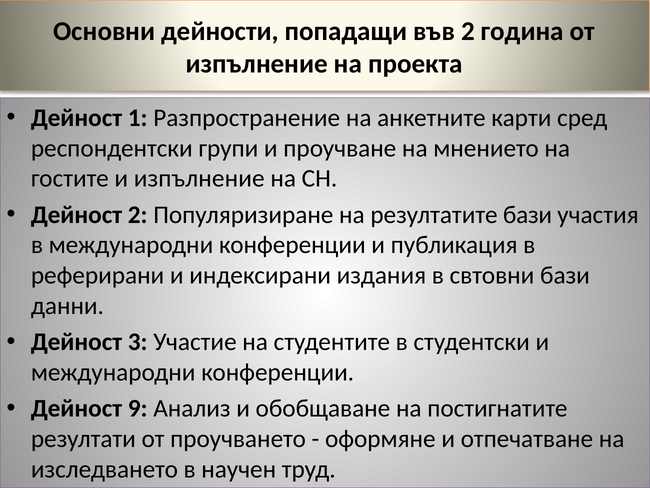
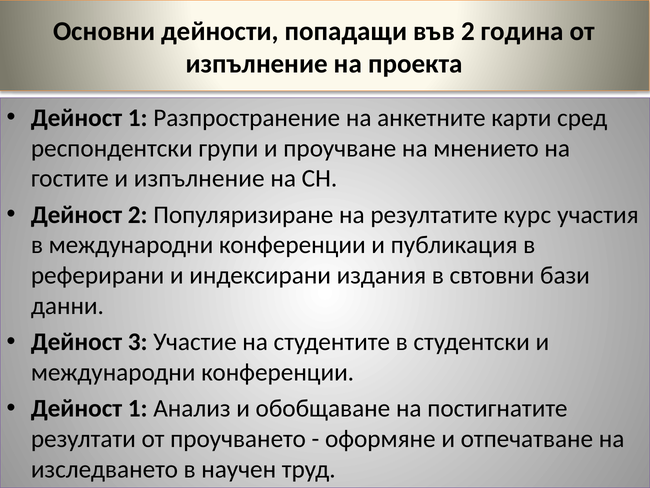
резултатите бази: бази -> курс (527, 215)
9: 9 -> 1 (138, 408)
